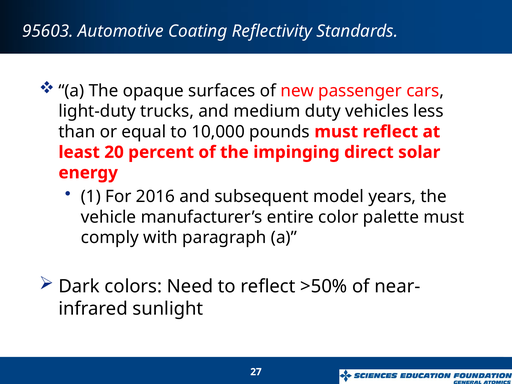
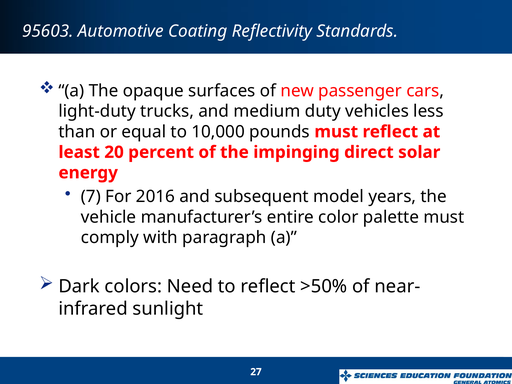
1: 1 -> 7 (91, 197)
